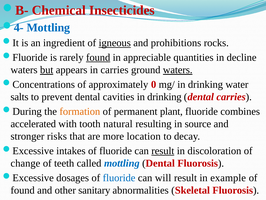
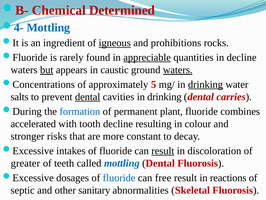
Insecticides: Insecticides -> Determined (122, 10)
found underline: present -> none (98, 57)
appreciable underline: none -> present (147, 57)
in carries: carries -> caustic (115, 70)
0: 0 -> 5 (154, 84)
drinking underline: none -> present (205, 84)
dental underline: none -> present (88, 97)
formation colour: orange -> blue (80, 111)
tooth natural: natural -> decline (118, 124)
source: source -> colour (198, 124)
location: location -> constant (144, 136)
change: change -> greater (25, 163)
will: will -> free (163, 177)
example: example -> reactions (228, 177)
found: found -> septic (23, 190)
